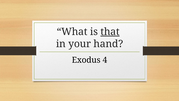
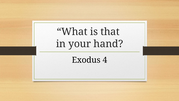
that underline: present -> none (110, 32)
